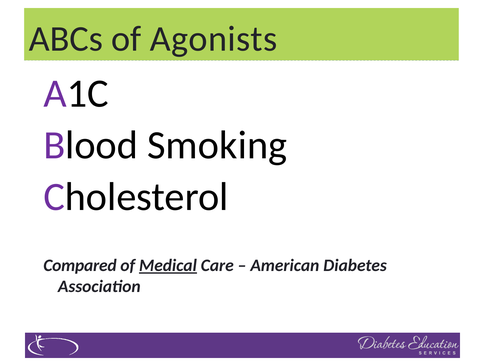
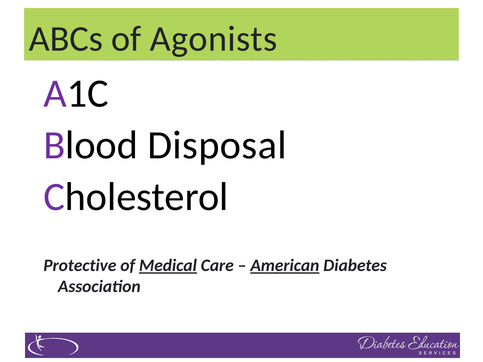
Smoking: Smoking -> Disposal (217, 145)
Compared: Compared -> Protective (80, 266)
American underline: none -> present (285, 266)
